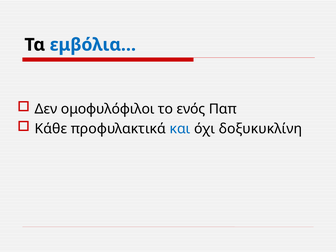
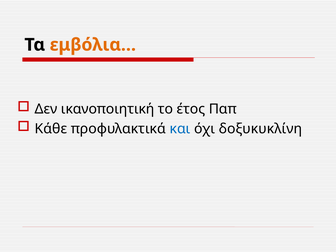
εμβόλια… colour: blue -> orange (93, 45)
ομοφυλόφιλοι: ομοφυλόφιλοι -> ικανοποιητική (108, 109)
ενός: ενός -> έτος (191, 109)
